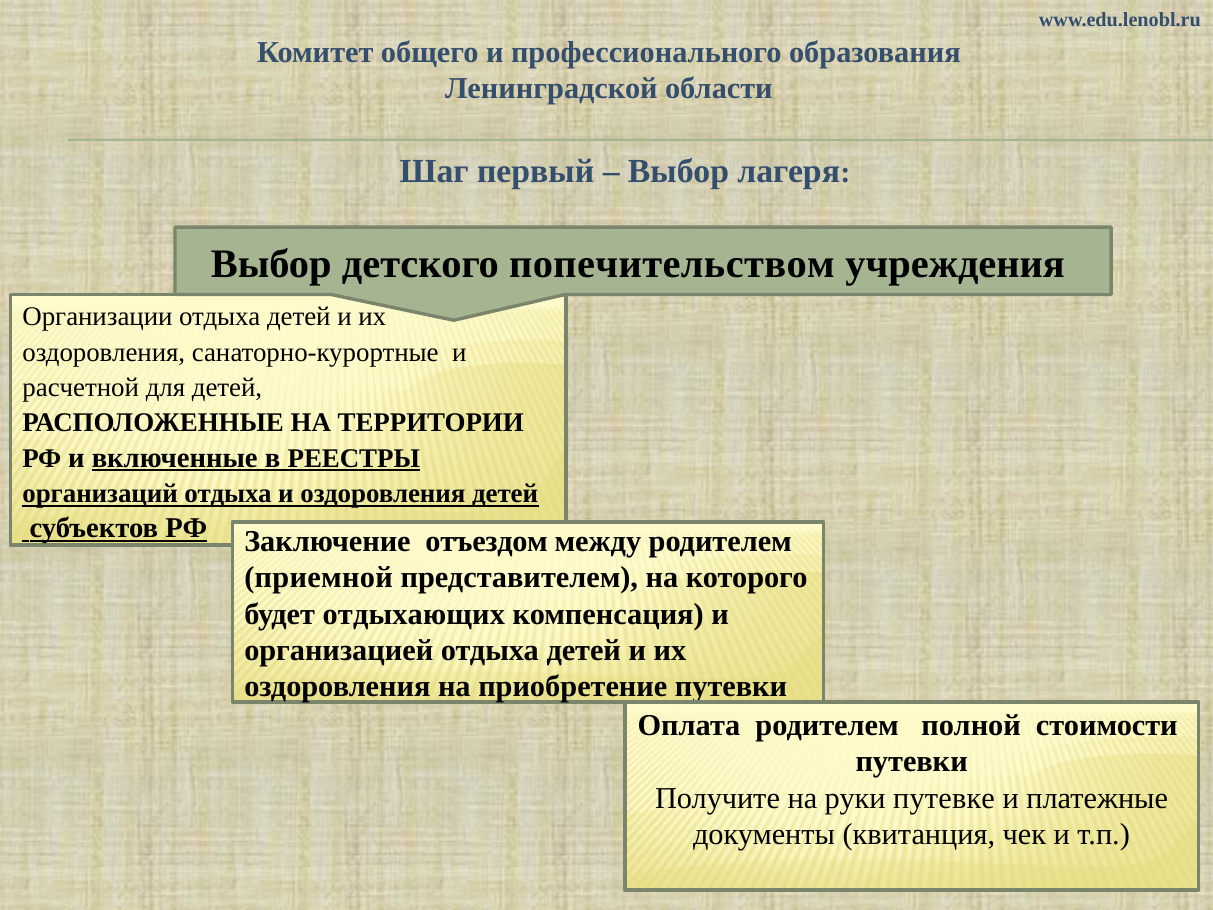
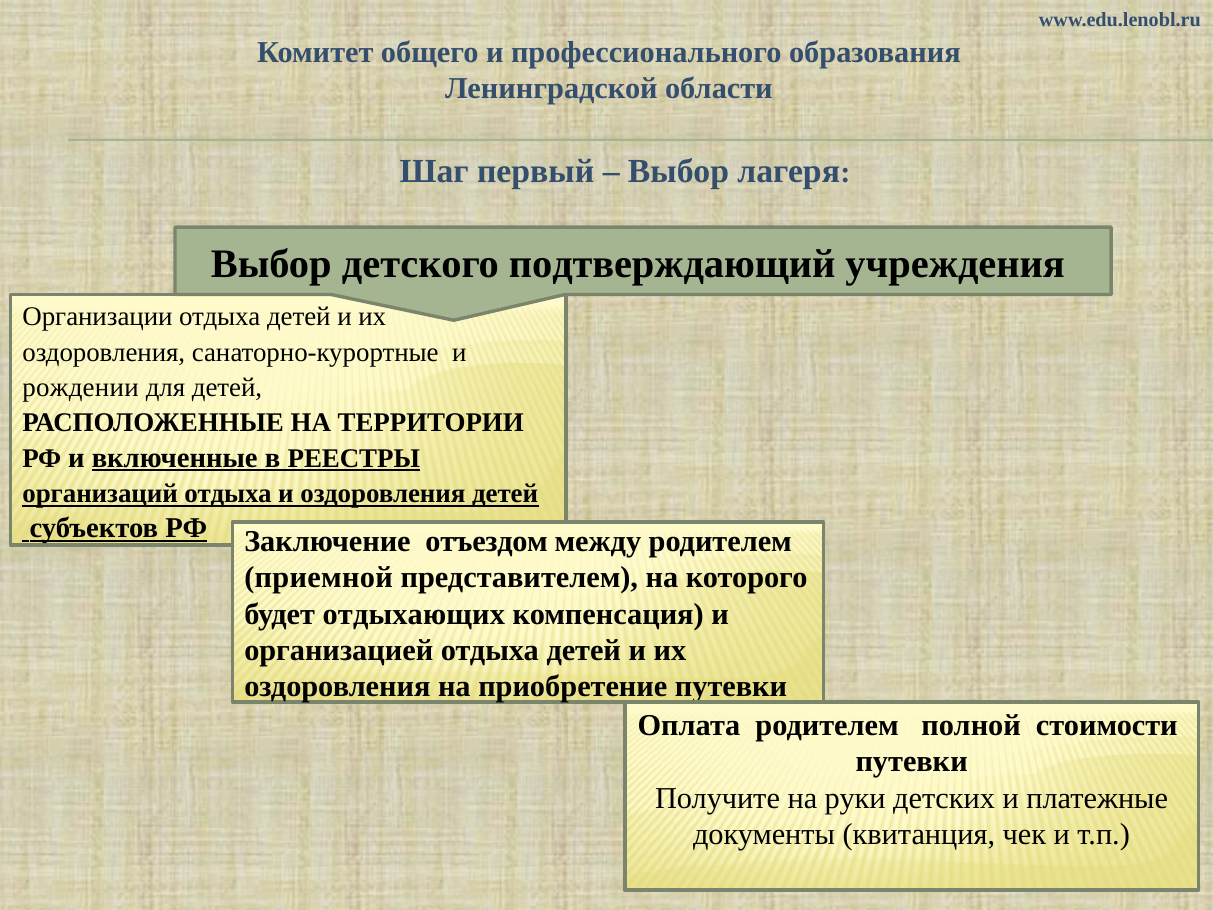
попечительством: попечительством -> подтверждающий (672, 264)
расчетной: расчетной -> рождении (81, 388)
путевке: путевке -> детских (944, 798)
